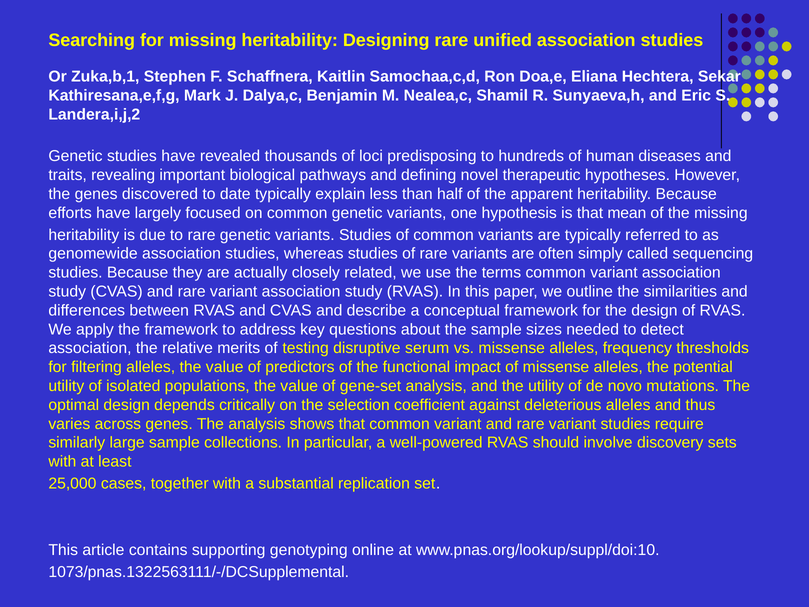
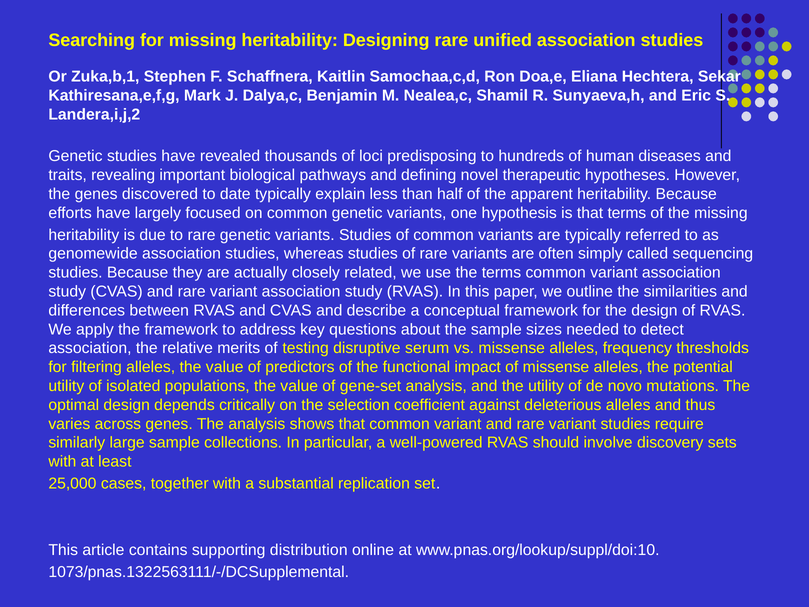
that mean: mean -> terms (627, 213)
genotyping: genotyping -> distribution (309, 550)
